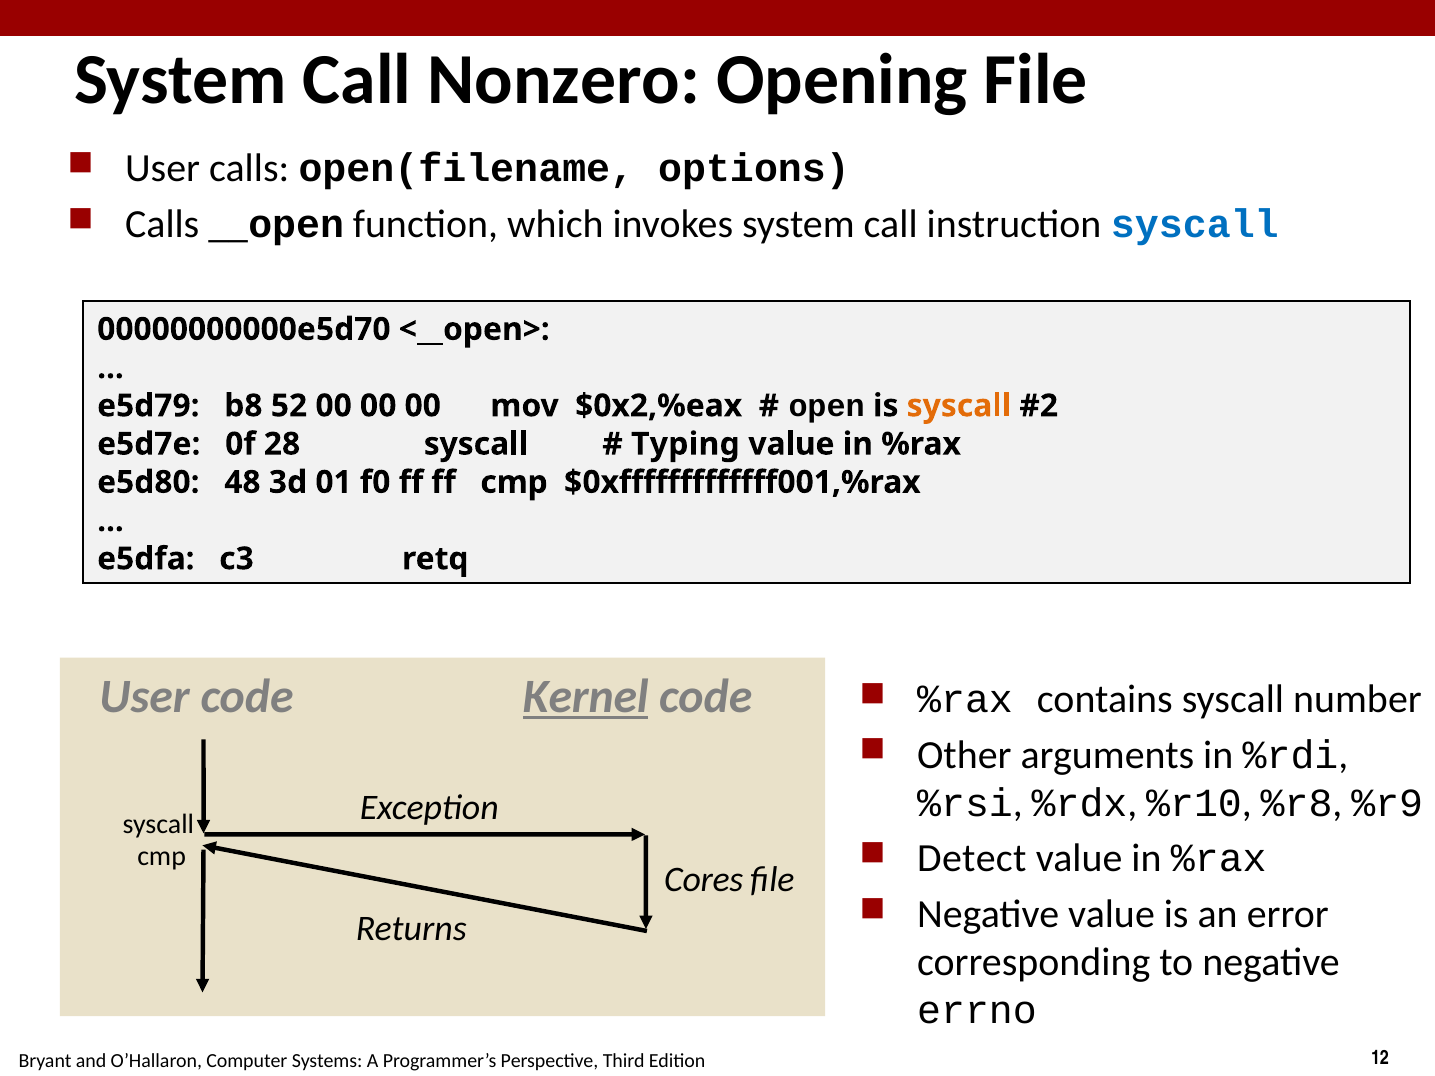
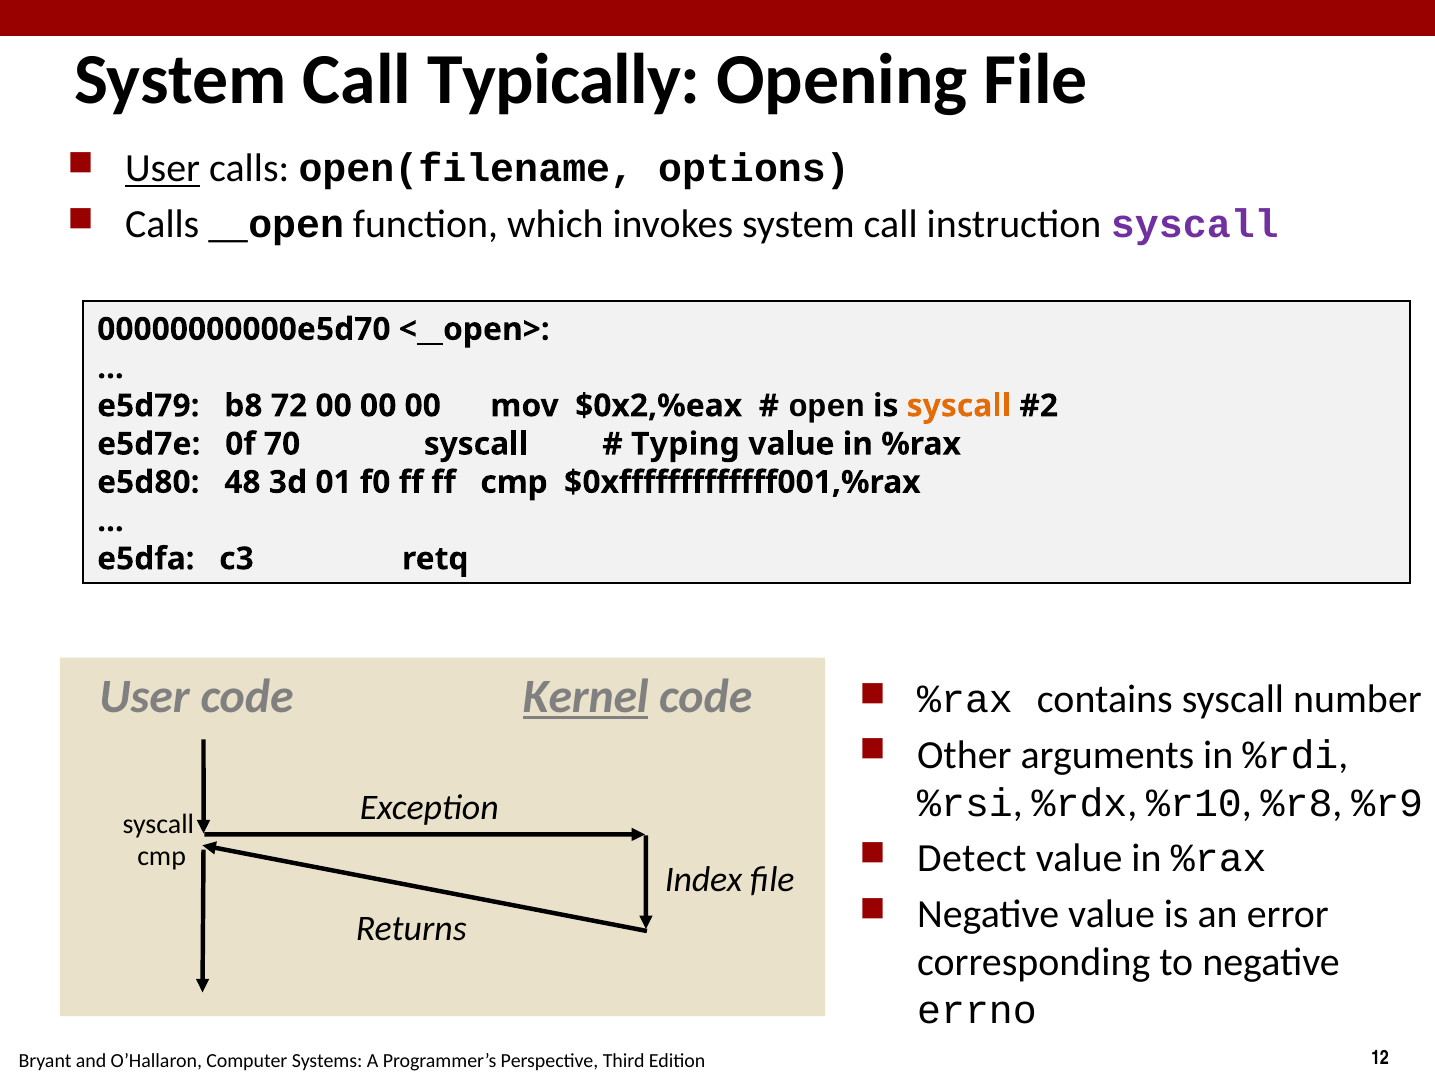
Nonzero: Nonzero -> Typically (564, 80)
User underline: none -> present (163, 169)
syscall colour: blue -> purple (1195, 225)
52: 52 -> 72 (289, 406)
28: 28 -> 70 (282, 444)
Cores: Cores -> Index (704, 880)
